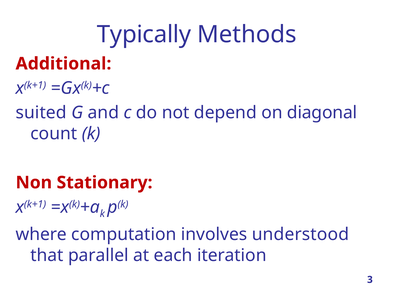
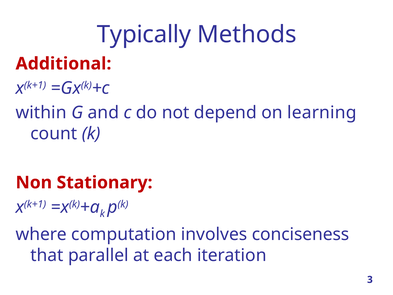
suited: suited -> within (41, 113)
diagonal: diagonal -> learning (322, 113)
understood: understood -> conciseness (301, 234)
